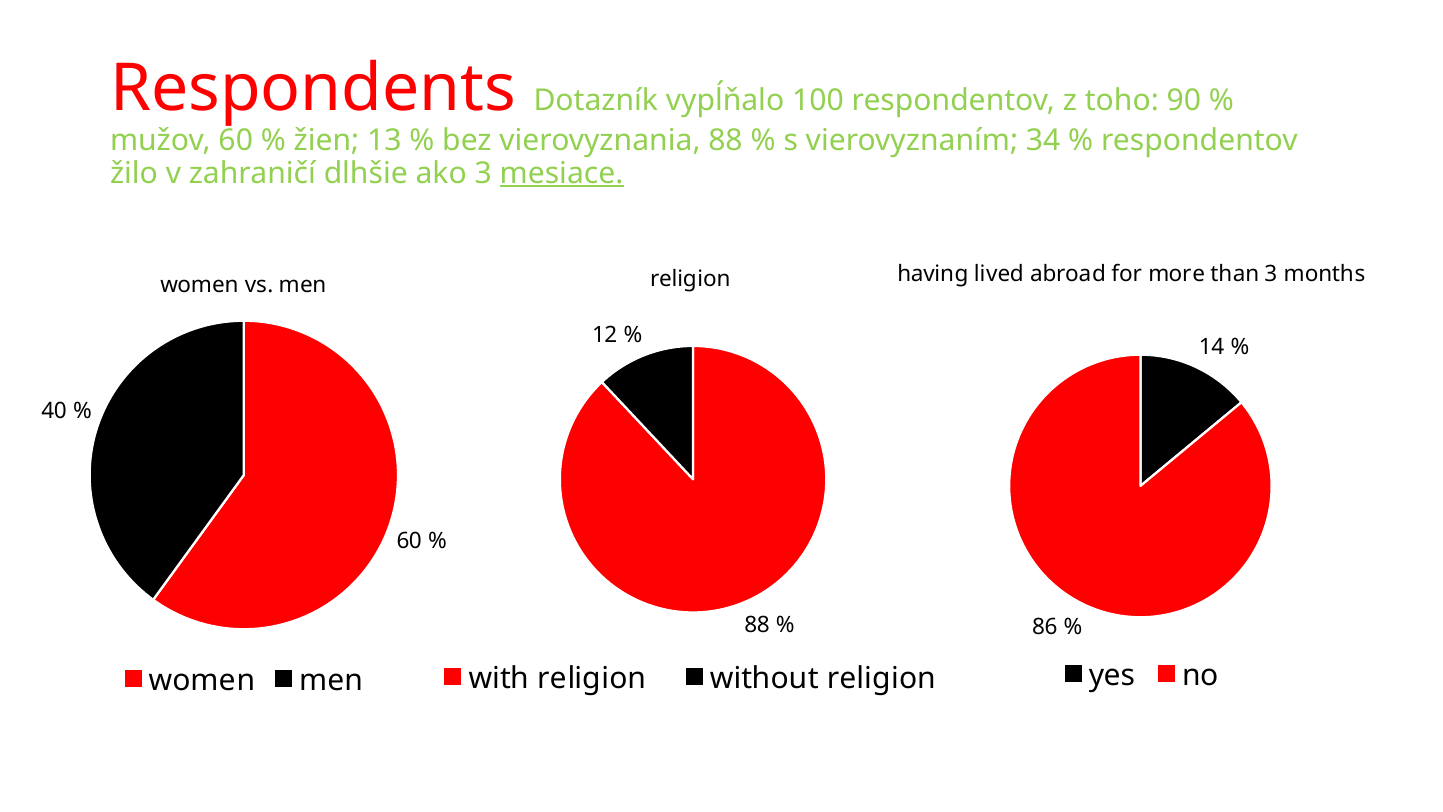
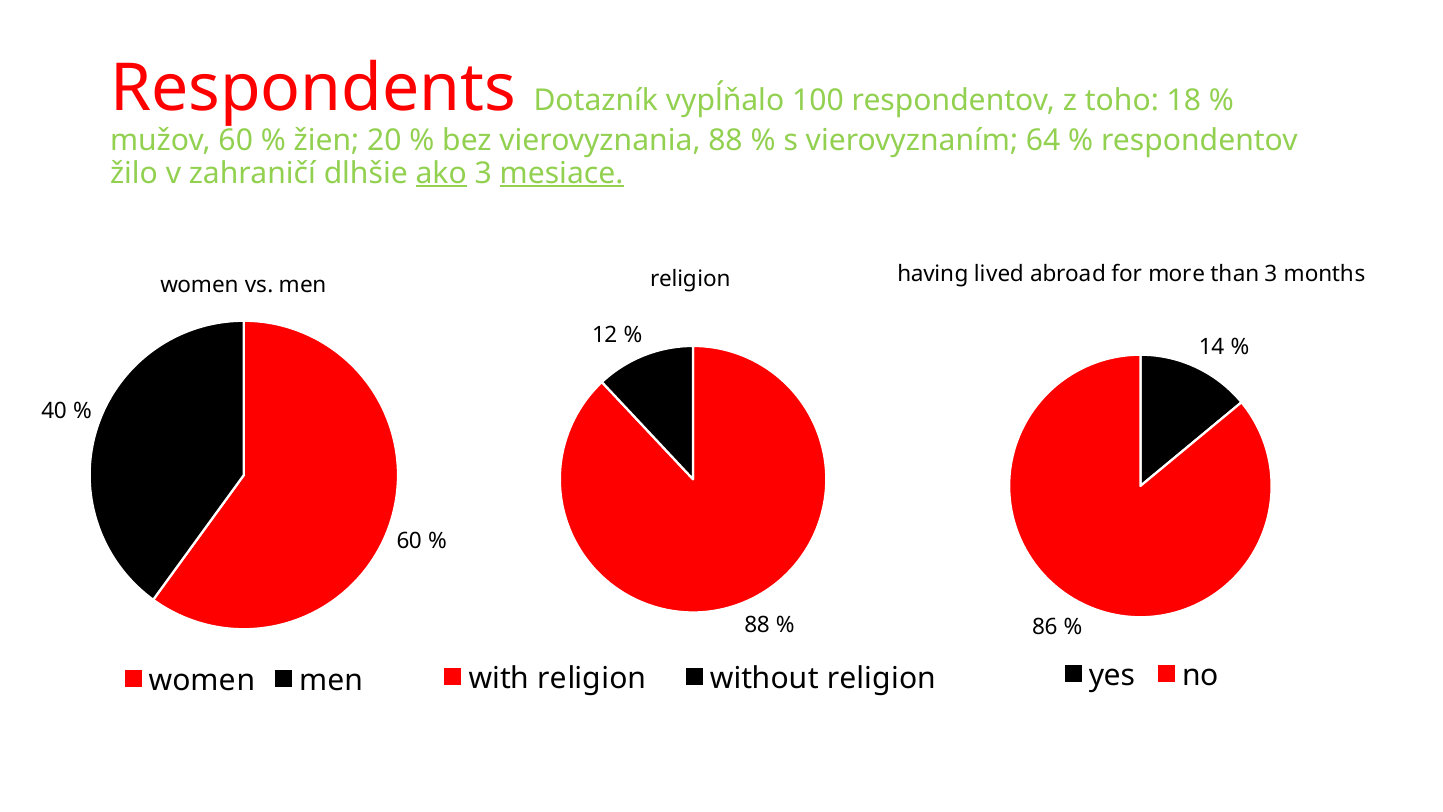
90: 90 -> 18 (1184, 101)
13: 13 -> 20 (384, 141)
34: 34 -> 64 (1043, 141)
ako underline: none -> present (441, 173)
